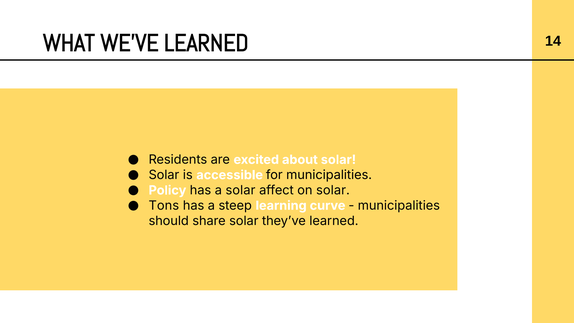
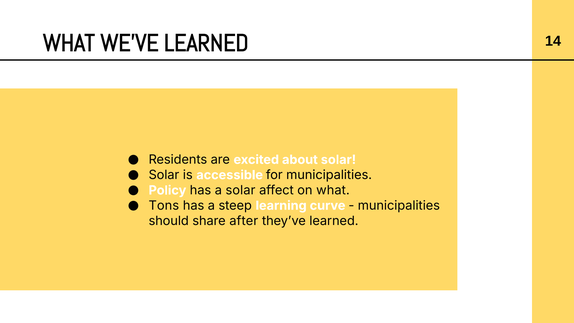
on solar: solar -> what (333, 190)
share solar: solar -> after (244, 221)
